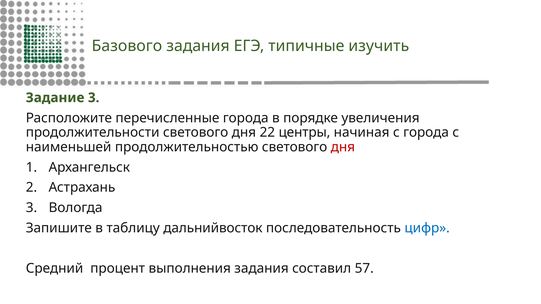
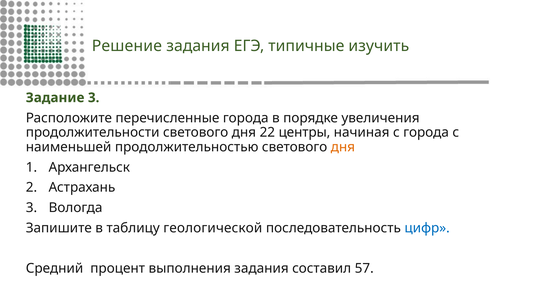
Базового: Базового -> Решение (127, 46)
дня colour: red -> orange (343, 147)
дальнийвосток: дальнийвосток -> геологической (213, 228)
